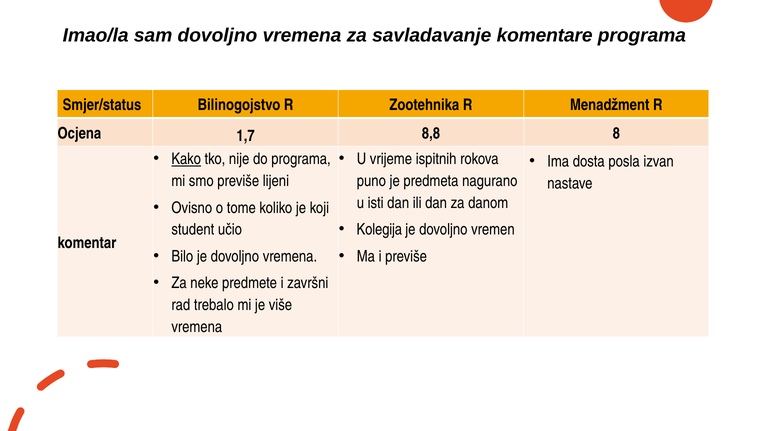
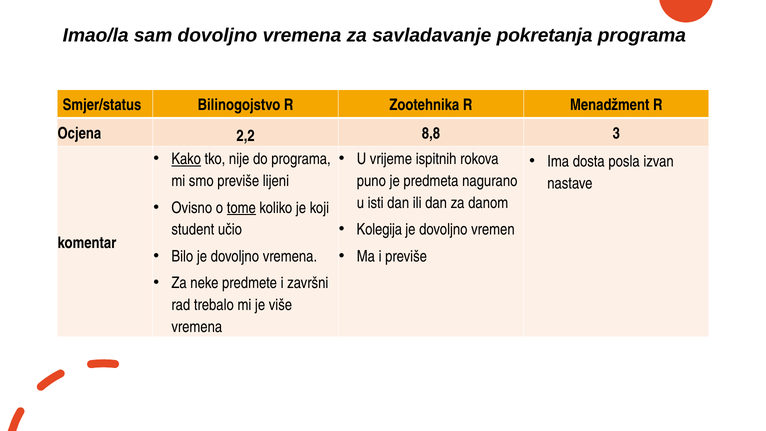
komentare: komentare -> pokretanja (545, 35)
1,7: 1,7 -> 2,2 (246, 136)
8: 8 -> 3 (616, 133)
tome underline: none -> present (241, 208)
